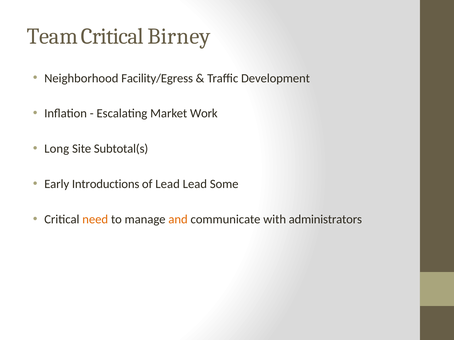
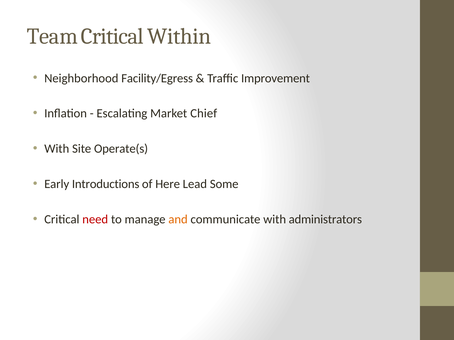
Birney: Birney -> Within (179, 36)
Development: Development -> Improvement (276, 78)
Work: Work -> Chief (204, 114)
Long: Long -> With (57, 149)
Subtotal(s: Subtotal(s -> Operate(s (121, 149)
of Lead: Lead -> Here (168, 184)
need colour: orange -> red (95, 220)
